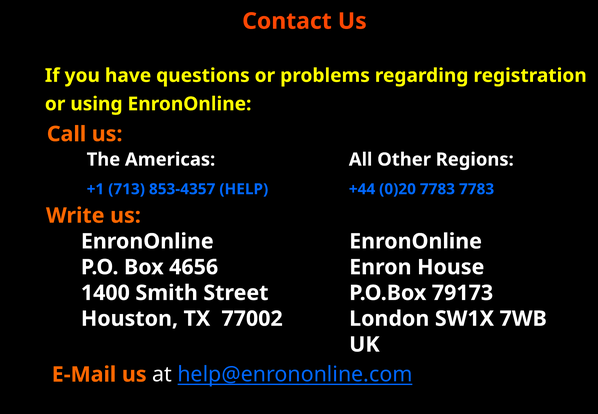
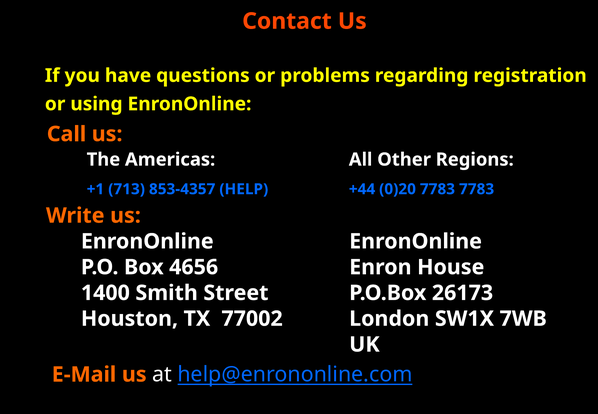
79173: 79173 -> 26173 (462, 293)
